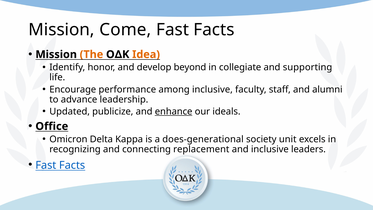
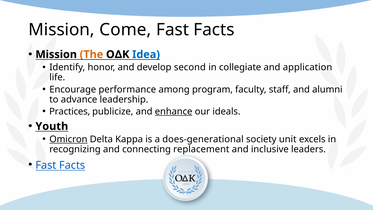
Idea colour: orange -> blue (146, 54)
beyond: beyond -> second (190, 67)
supporting: supporting -> application (308, 67)
among inclusive: inclusive -> program (212, 89)
Updated: Updated -> Practices (70, 111)
Office: Office -> Youth (52, 126)
Omicron underline: none -> present (68, 139)
